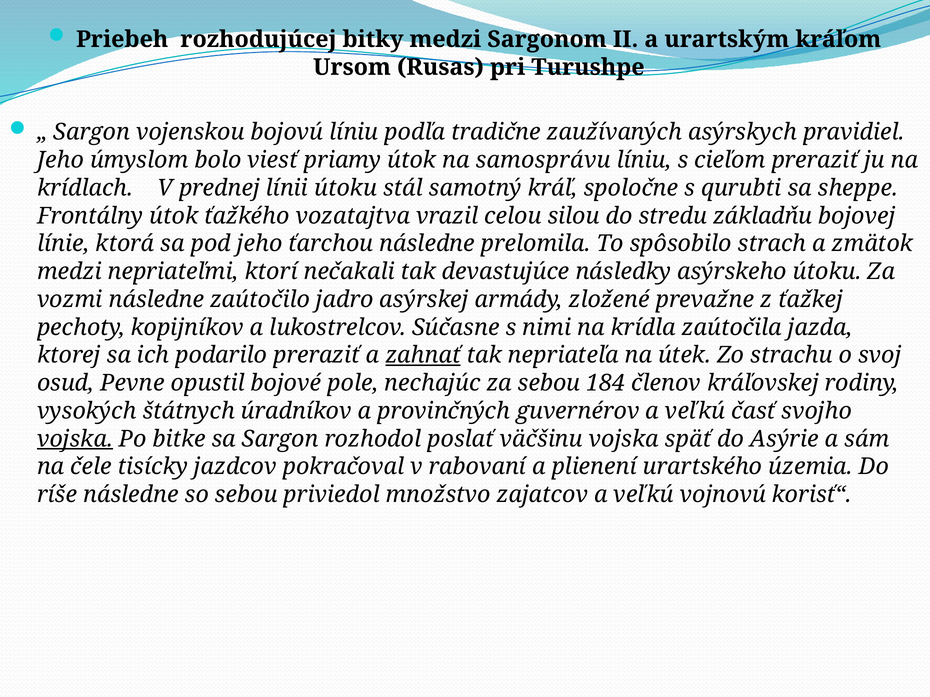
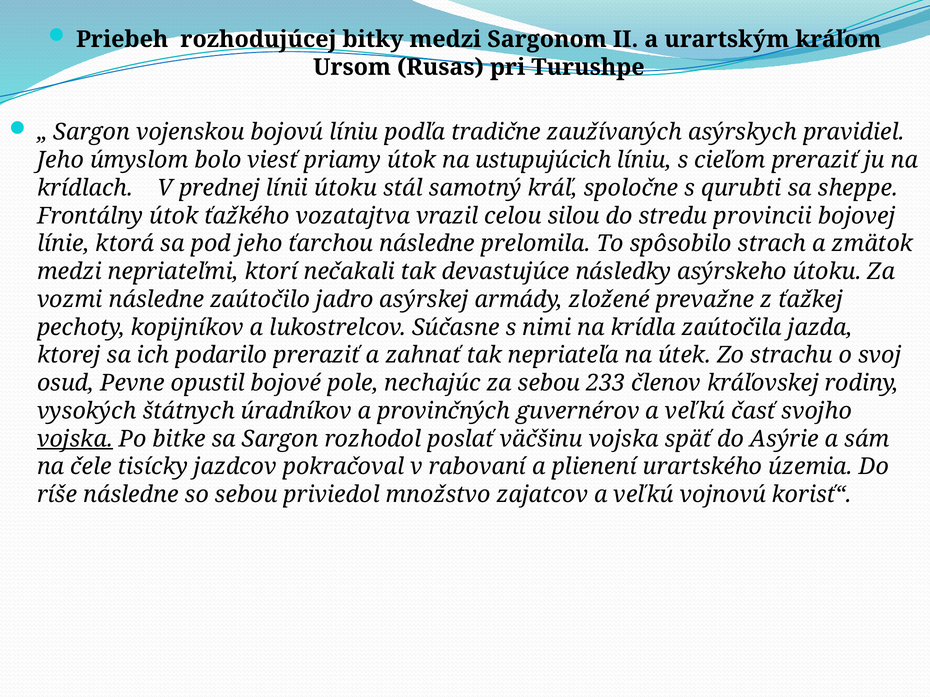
samosprávu: samosprávu -> ustupujúcich (543, 160)
základňu: základňu -> provincii (763, 216)
zahnať underline: present -> none (423, 356)
184: 184 -> 233 (606, 383)
